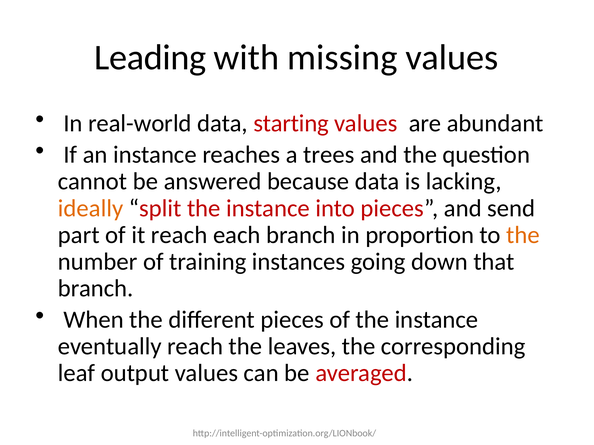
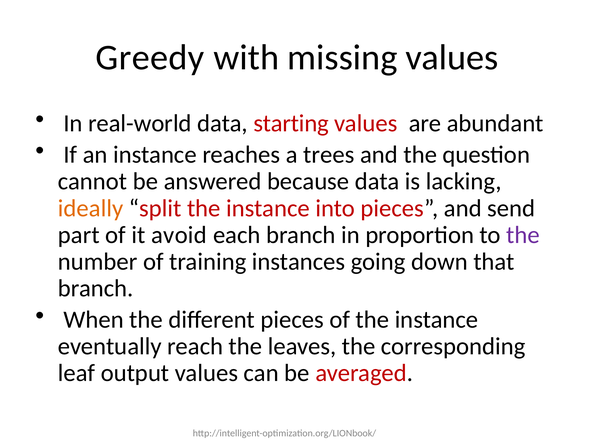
Leading: Leading -> Greedy (150, 58)
it reach: reach -> avoid (179, 235)
the colour: orange -> purple (523, 235)
